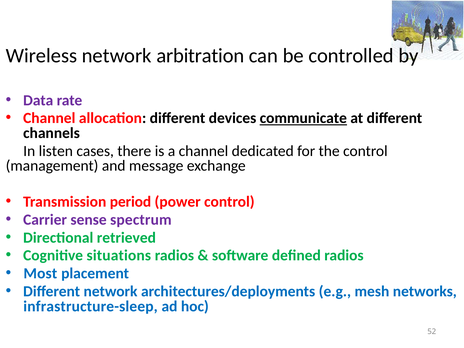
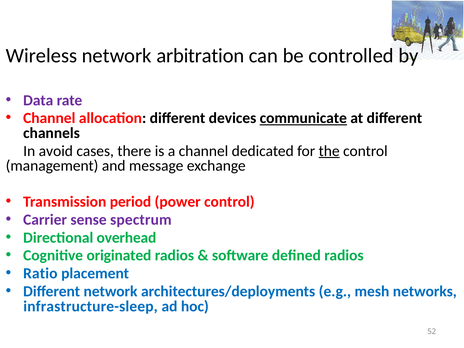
listen: listen -> avoid (56, 151)
the underline: none -> present (329, 151)
retrieved: retrieved -> overhead (126, 238)
situations: situations -> originated (119, 256)
Most: Most -> Ratio (40, 273)
